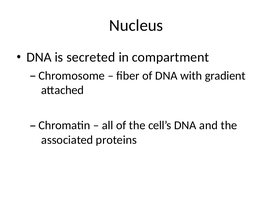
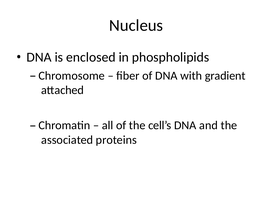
secreted: secreted -> enclosed (91, 57)
compartment: compartment -> phospholipids (171, 57)
